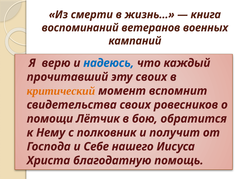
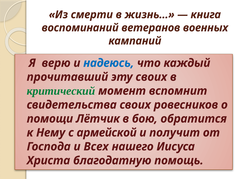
критический colour: orange -> green (61, 91)
полковник: полковник -> армейской (107, 132)
Себе: Себе -> Всех (96, 146)
